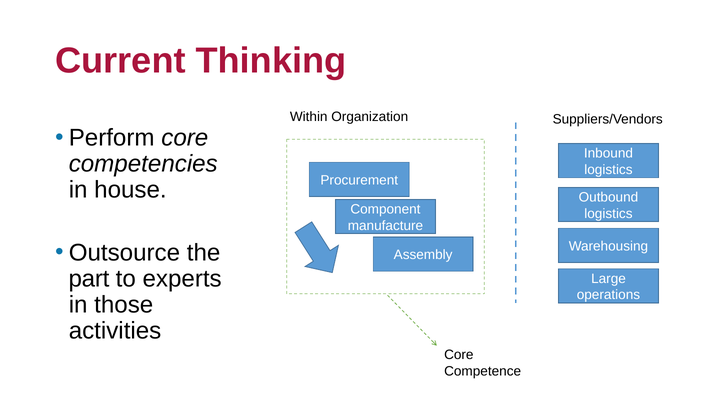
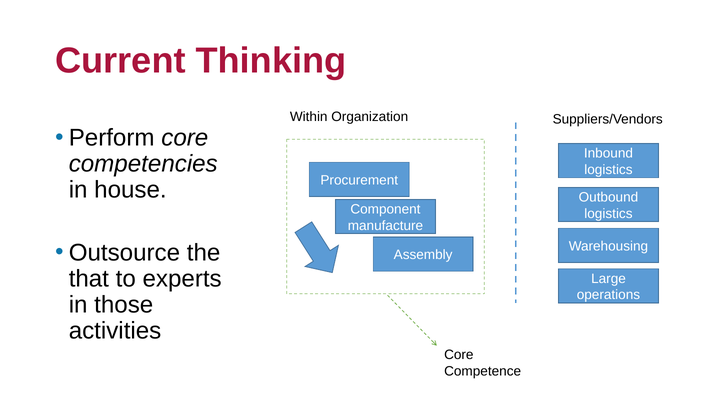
part: part -> that (89, 279)
